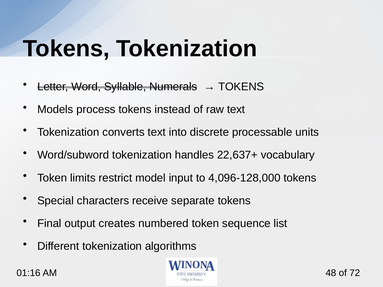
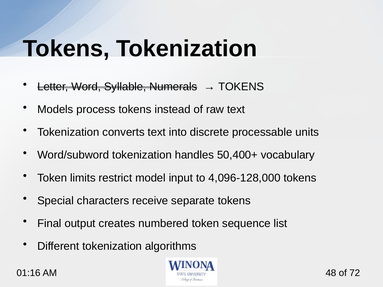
22,637+: 22,637+ -> 50,400+ (237, 155)
